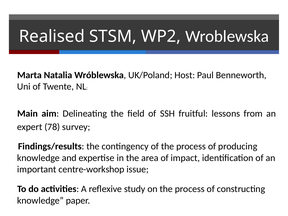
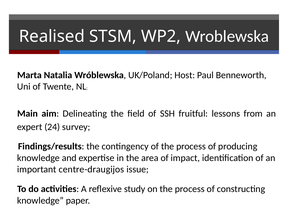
78: 78 -> 24 (52, 127)
centre-workshop: centre-workshop -> centre-draugijos (91, 169)
